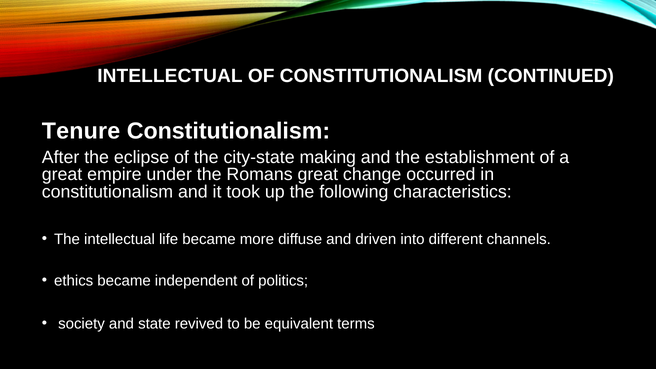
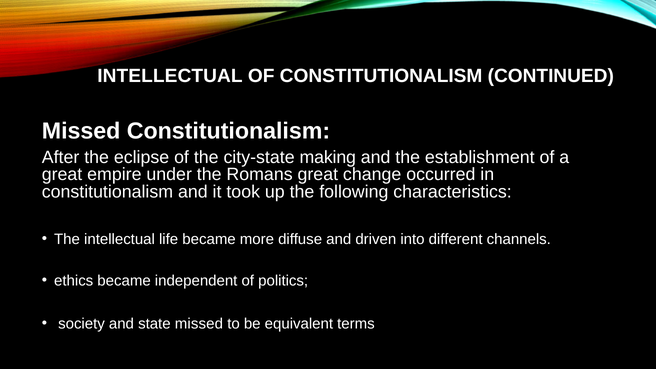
Tenure: Tenure -> Missed (81, 131)
state revived: revived -> missed (199, 324)
